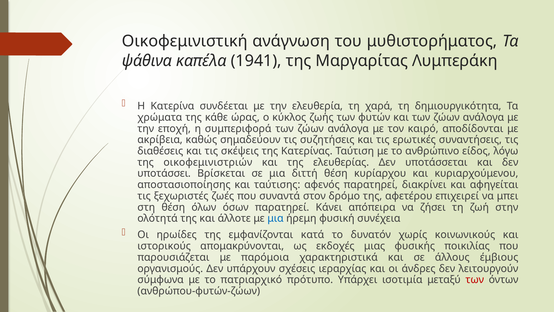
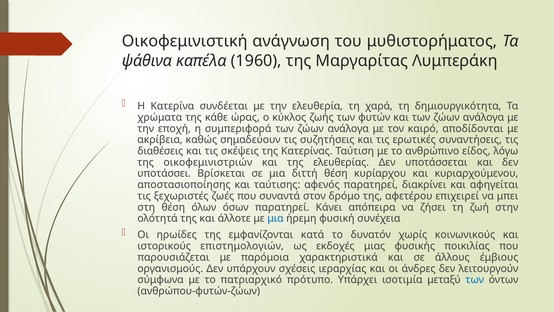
1941: 1941 -> 1960 (256, 61)
απομακρύνονται: απομακρύνονται -> επιστημολογιών (242, 246)
των colour: red -> blue (475, 280)
